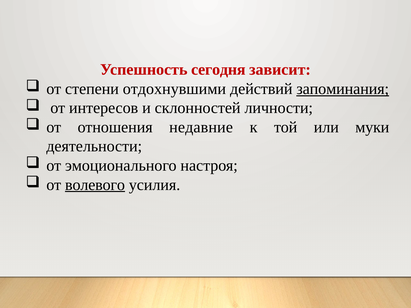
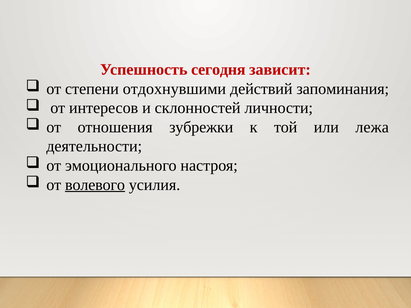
запоминания underline: present -> none (343, 89)
недавние: недавние -> зубрежки (201, 127)
муки: муки -> лежа (372, 127)
